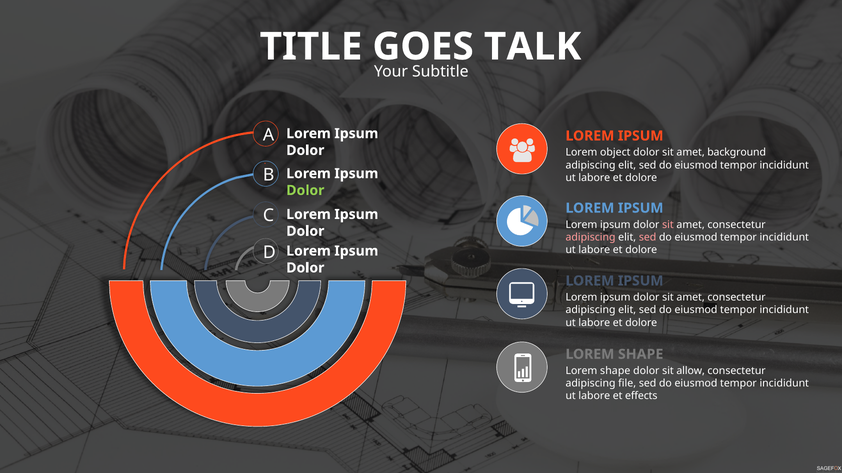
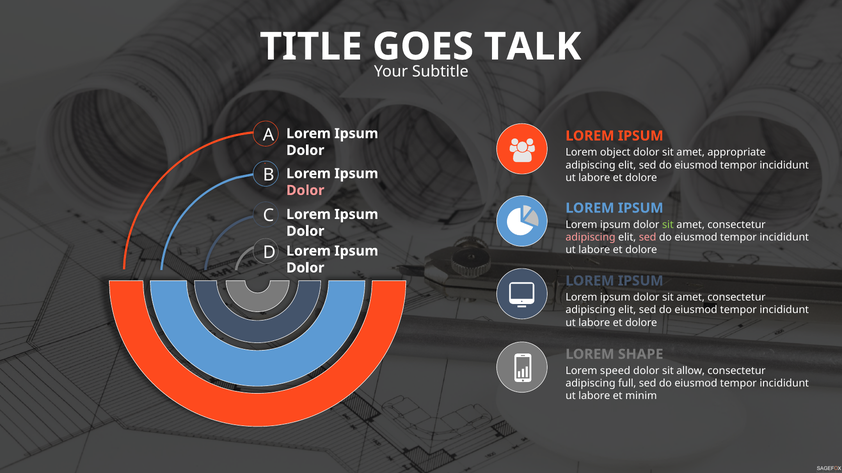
background: background -> appropriate (737, 153)
Dolor colour: light green -> pink (305, 191)
sit colour: pink -> light green (668, 225)
shape: shape -> speed (615, 371)
file: file -> full (627, 384)
effects: effects -> minim (641, 397)
